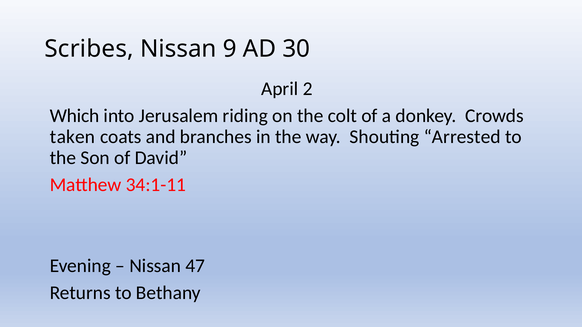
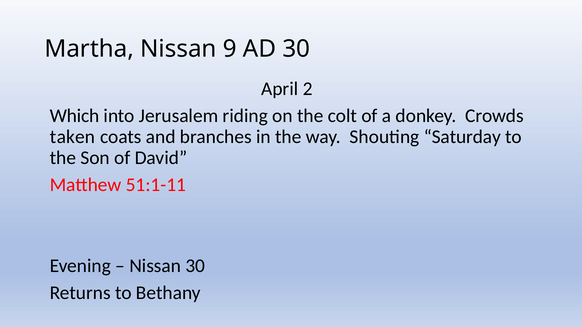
Scribes: Scribes -> Martha (89, 49)
Arrested: Arrested -> Saturday (462, 137)
34:1-11: 34:1-11 -> 51:1-11 (156, 185)
Nissan 47: 47 -> 30 (195, 266)
